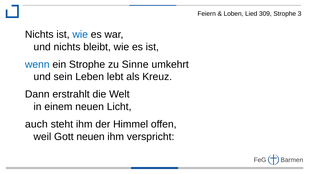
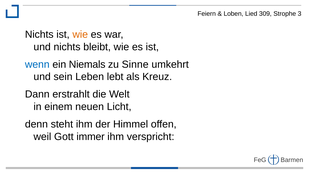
wie colour: blue -> orange (80, 34)
ein Strophe: Strophe -> Niemals (87, 64)
auch: auch -> denn (36, 124)
Gott neuen: neuen -> immer (91, 136)
